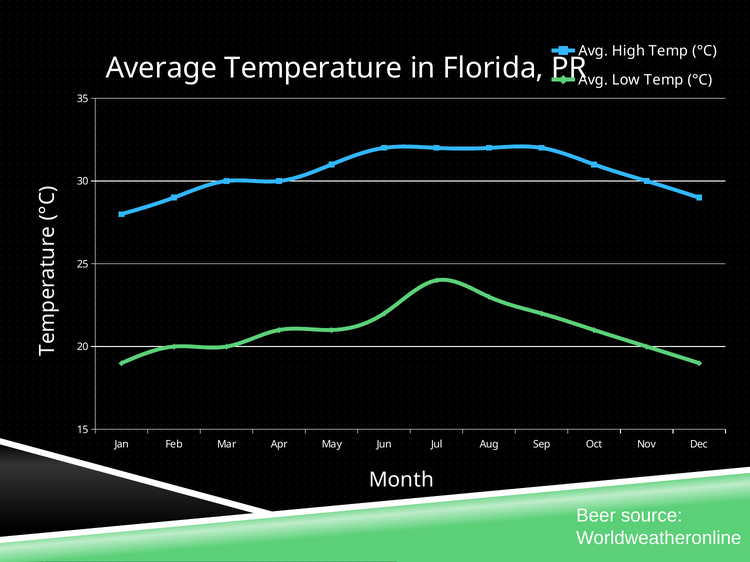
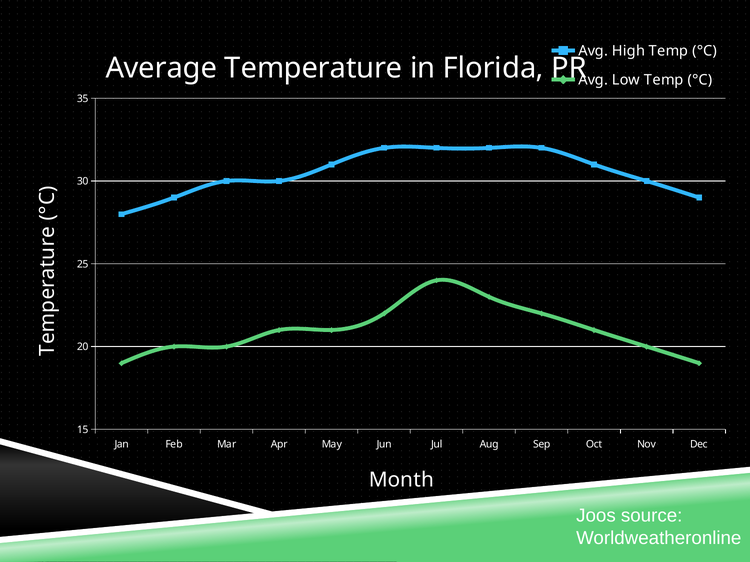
Beer: Beer -> Joos (596, 516)
